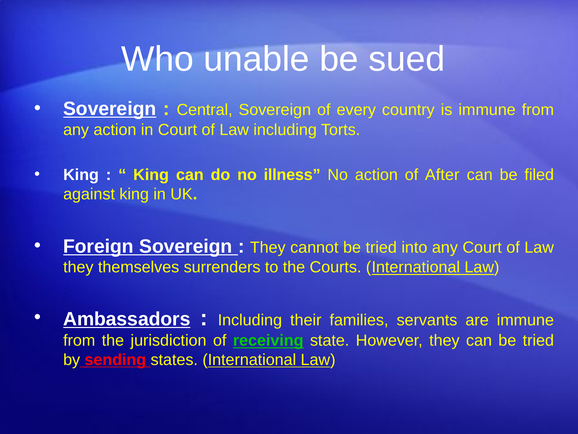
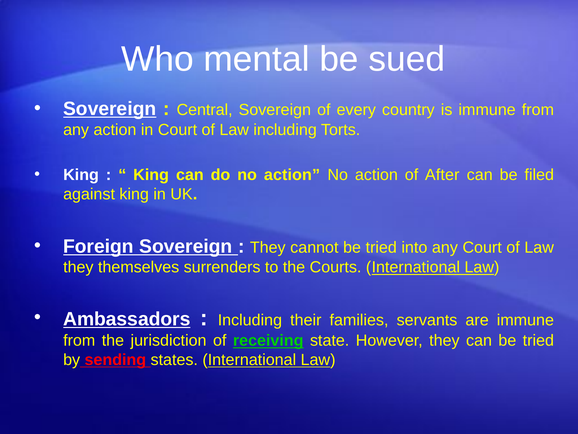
unable: unable -> mental (257, 59)
do no illness: illness -> action (292, 175)
